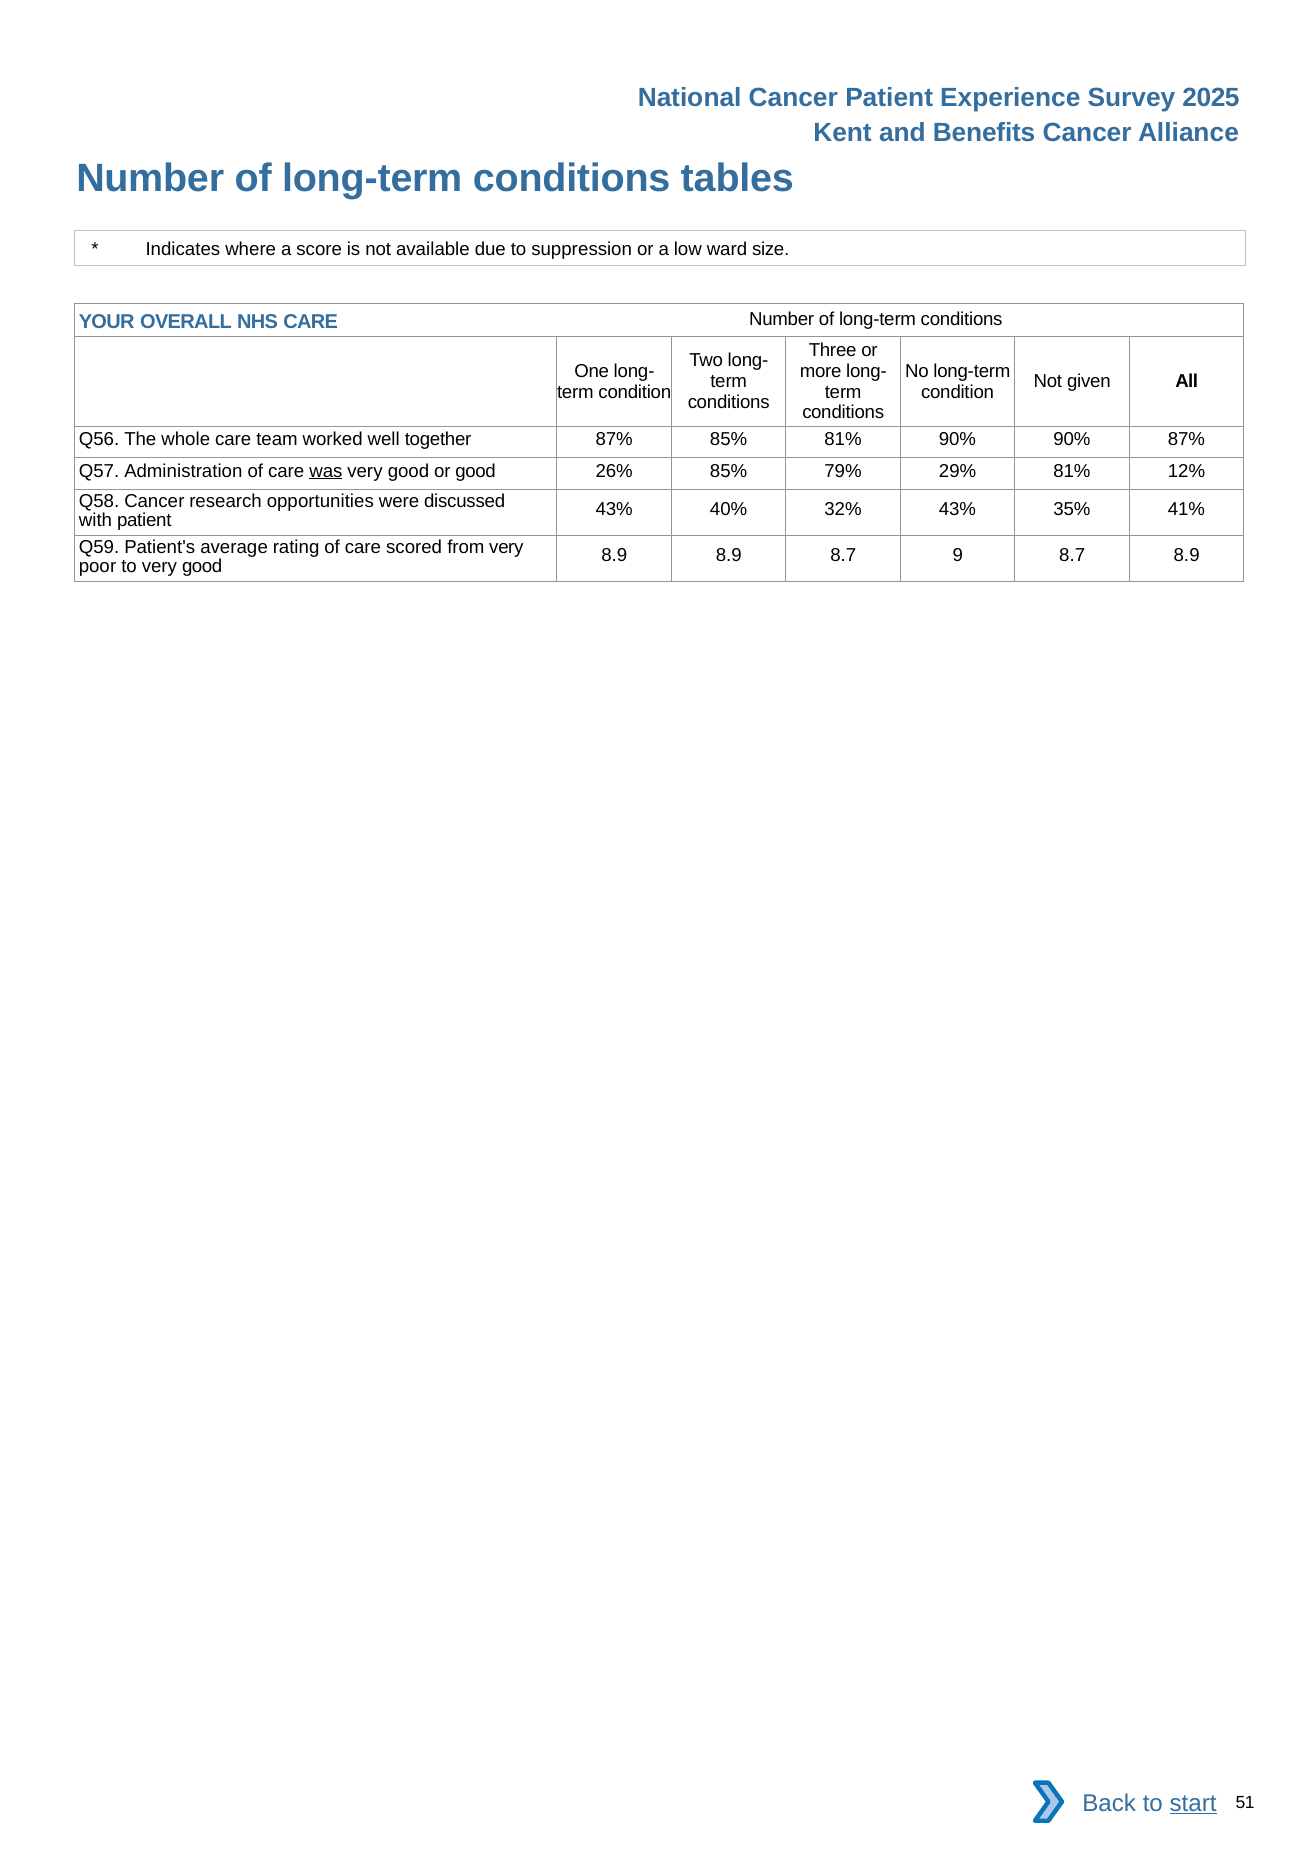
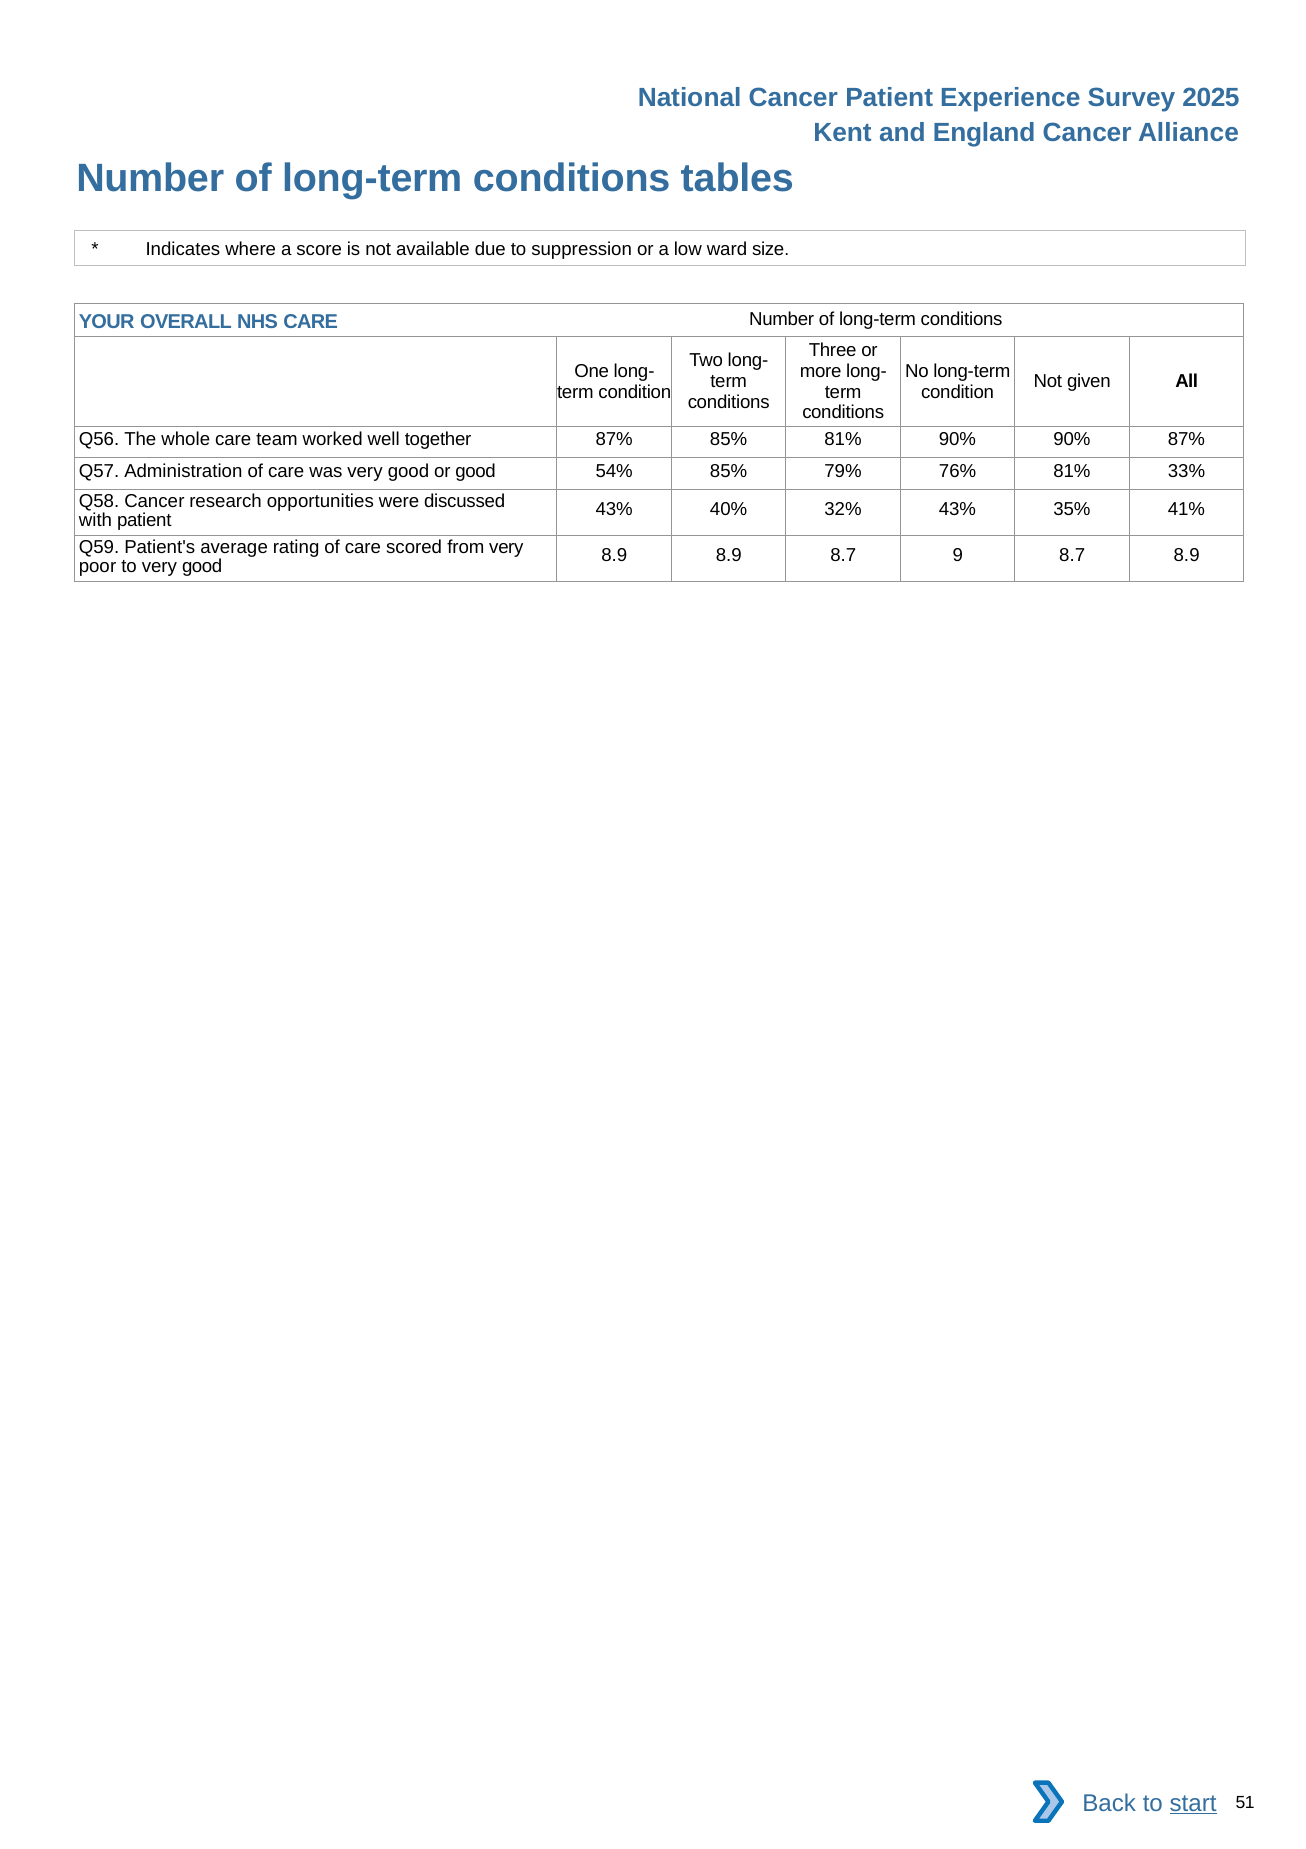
Benefits: Benefits -> England (984, 133)
was underline: present -> none (326, 471)
26%: 26% -> 54% (614, 471)
29%: 29% -> 76% (958, 471)
12%: 12% -> 33% (1187, 471)
